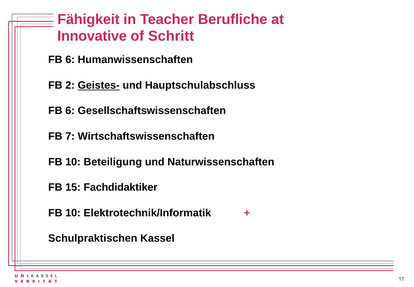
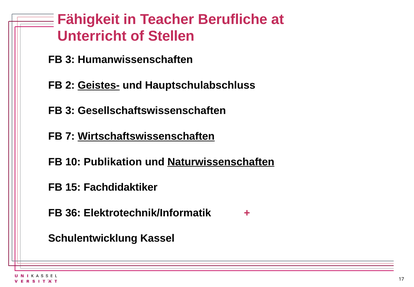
Innovative: Innovative -> Unterricht (92, 36)
Schritt: Schritt -> Stellen (171, 36)
6: 6 -> 3 (70, 60)
6: 6 -> 3 (70, 111)
Wirtschaftswissenschaften underline: none -> present (146, 136)
Beteiligung: Beteiligung -> Publikation (113, 162)
Naturwissenschaften underline: none -> present (221, 162)
10: 10 -> 36 (73, 213)
Schulpraktischen: Schulpraktischen -> Schulentwicklung (93, 238)
